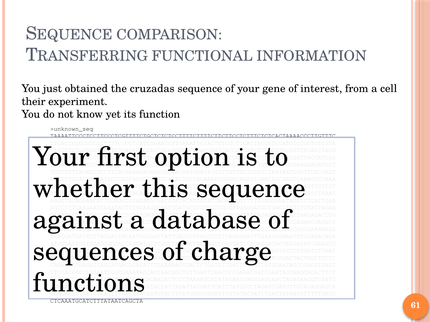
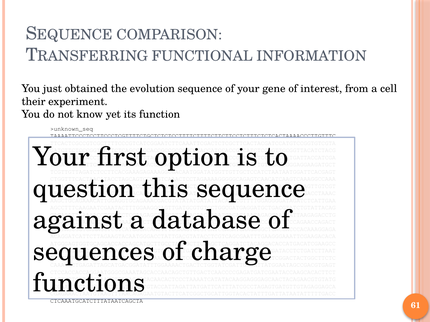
cruzadas: cruzadas -> evolution (152, 89)
whether: whether -> question (84, 189)
